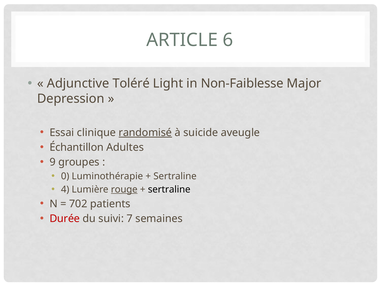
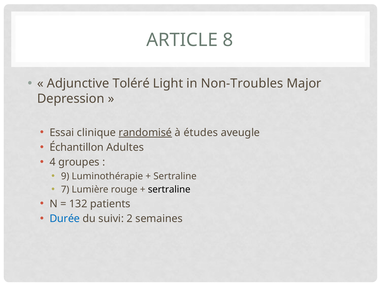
6: 6 -> 8 (228, 40)
Non-Faiblesse: Non-Faiblesse -> Non-Troubles (242, 83)
suicide: suicide -> études (201, 132)
9: 9 -> 4 (53, 162)
0: 0 -> 9 (65, 176)
4: 4 -> 7 (65, 189)
rouge underline: present -> none (124, 189)
702: 702 -> 132 (78, 204)
Durée colour: red -> blue (65, 218)
7: 7 -> 2 (130, 218)
